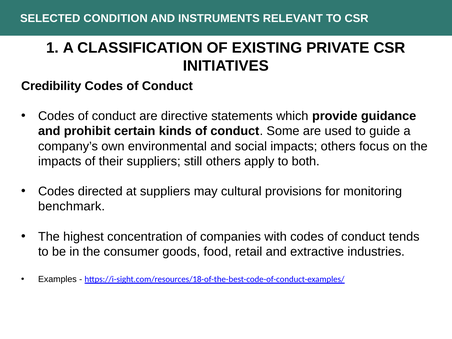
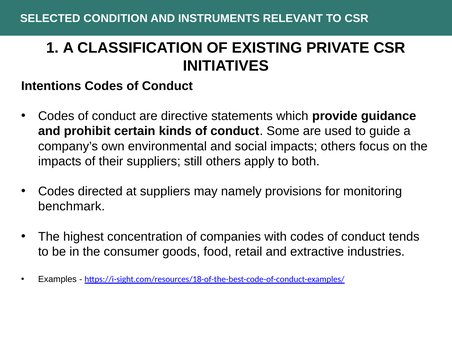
Credibility: Credibility -> Intentions (51, 86)
cultural: cultural -> namely (241, 191)
